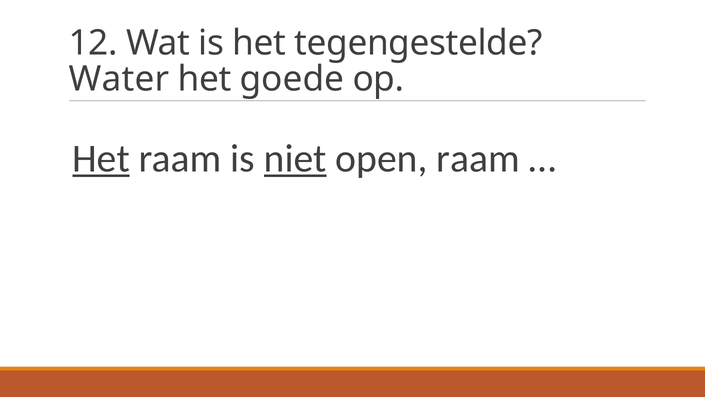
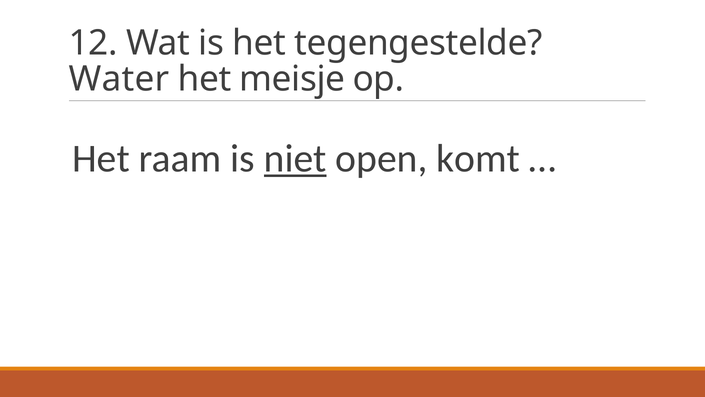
goede: goede -> meisje (292, 79)
Het underline: present -> none (101, 158)
open raam: raam -> komt (478, 158)
